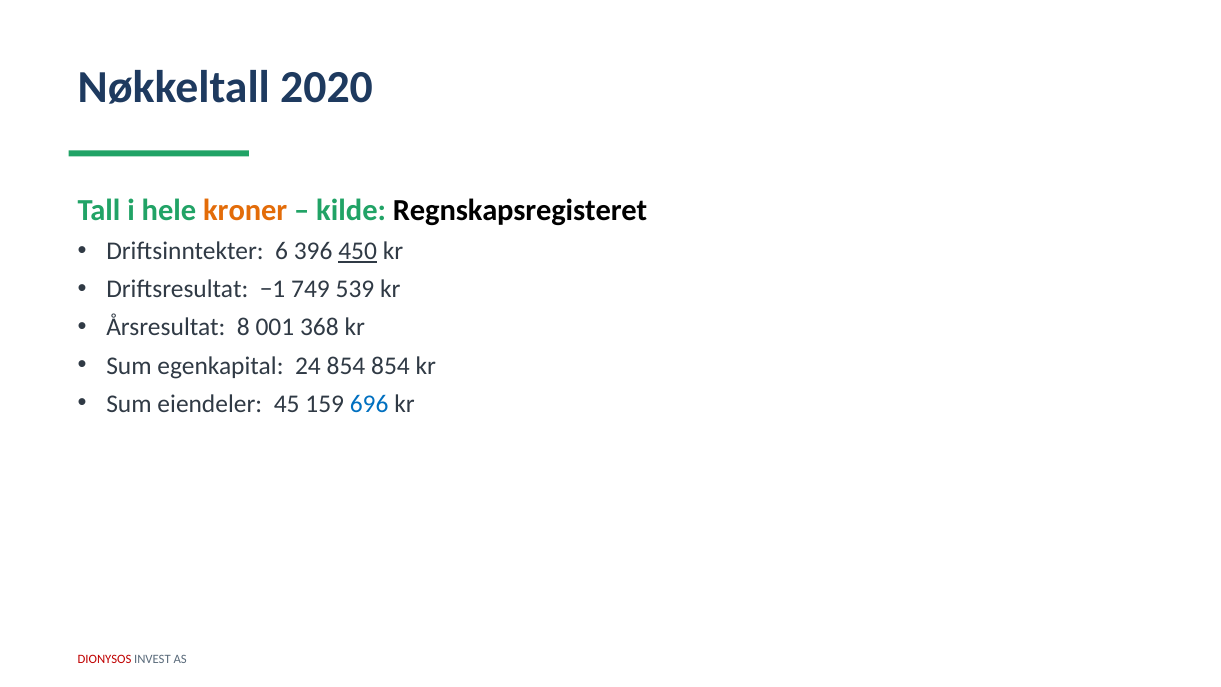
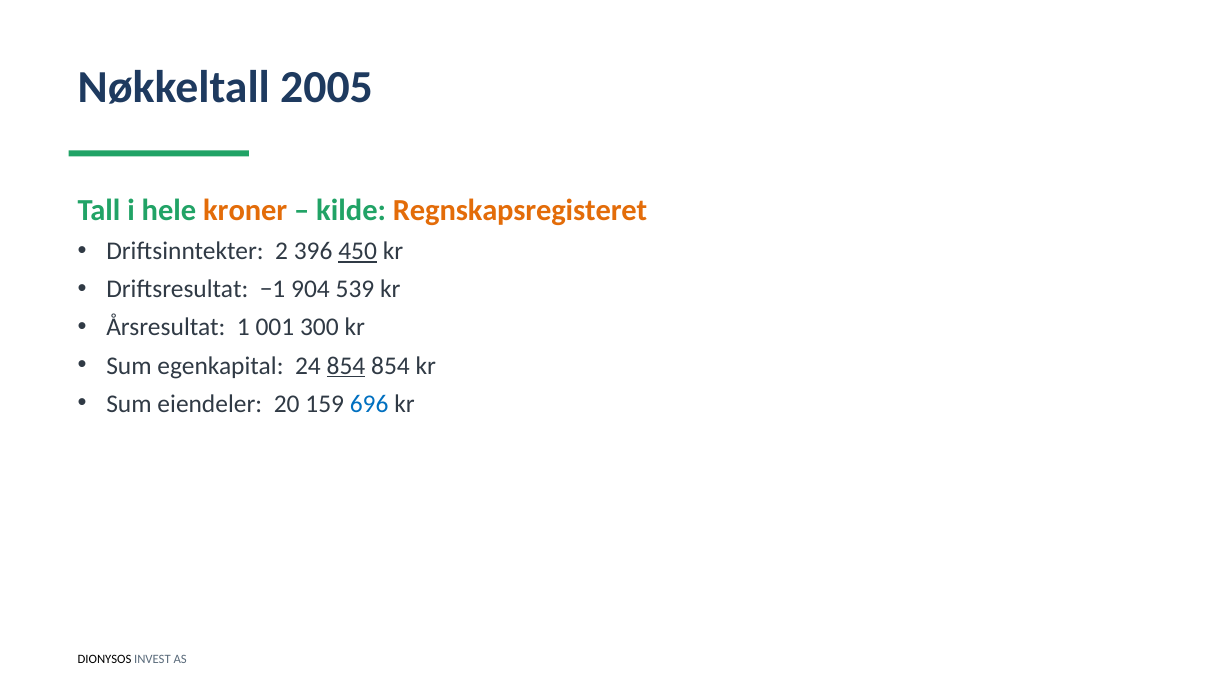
2020: 2020 -> 2005 (327, 87)
Regnskapsregisteret colour: black -> orange (520, 210)
6: 6 -> 2 (282, 251)
749: 749 -> 904 (310, 289)
8: 8 -> 1 (243, 327)
368: 368 -> 300 (319, 327)
854 underline: none -> present (346, 366)
45: 45 -> 20 (287, 404)
DIONYSOS colour: red -> black (105, 659)
